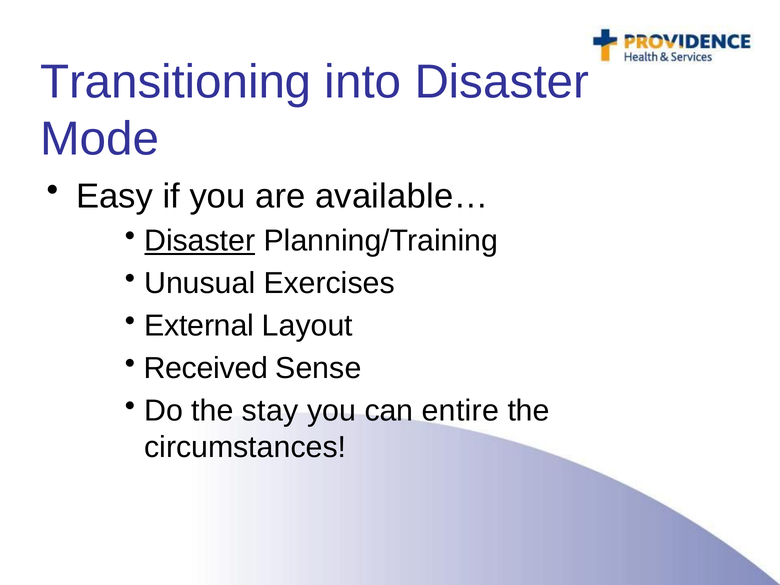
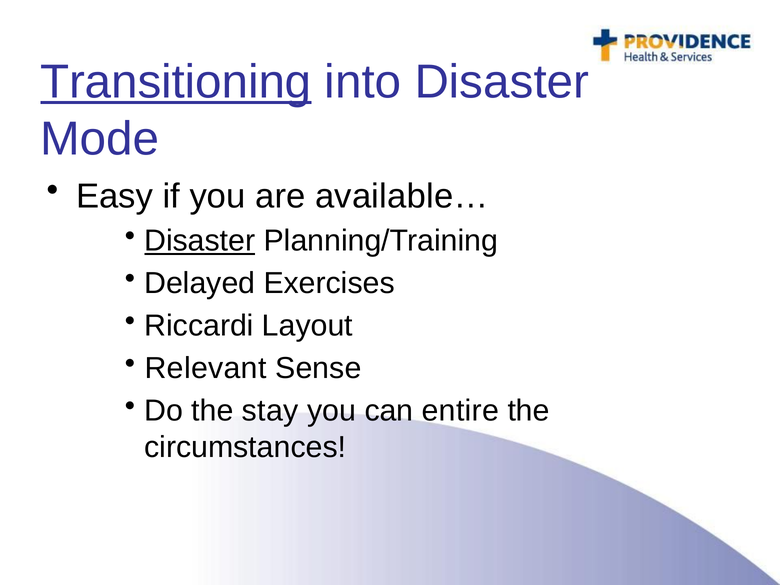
Transitioning underline: none -> present (176, 82)
Unusual: Unusual -> Delayed (200, 283)
External: External -> Riccardi (199, 326)
Received: Received -> Relevant (206, 368)
